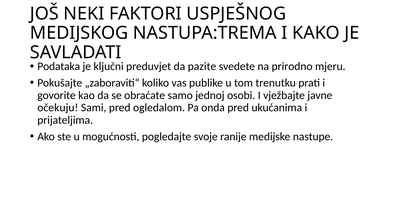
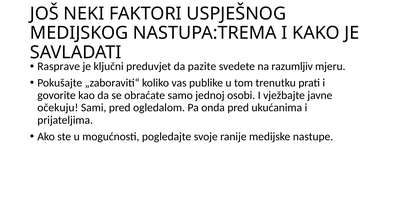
Podataka: Podataka -> Rasprave (59, 66)
prirodno: prirodno -> razumljiv (292, 66)
